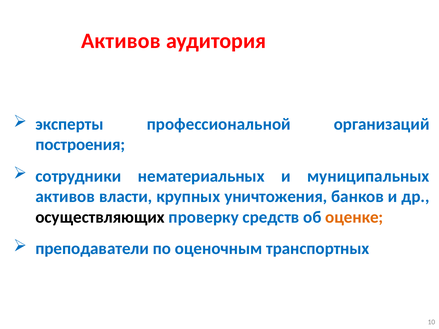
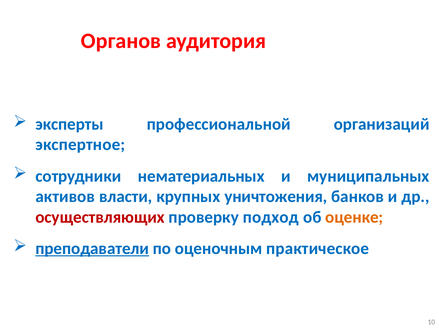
Активов: Активов -> Органов (121, 41)
построения: построения -> экспертное (80, 145)
осуществляющих colour: black -> red (100, 217)
средств: средств -> подход (271, 217)
преподаватели underline: none -> present (92, 249)
транспортных: транспортных -> практическое (318, 249)
